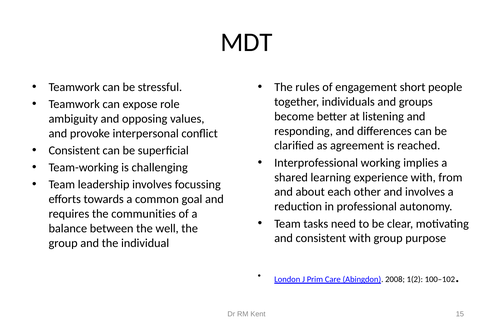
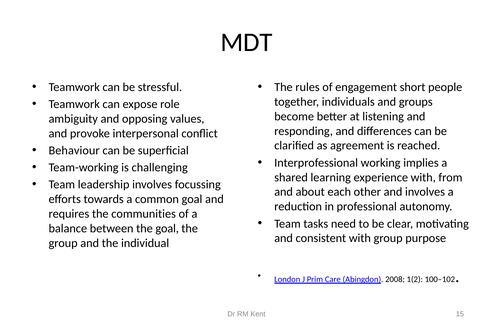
Consistent: Consistent -> Behaviour (74, 150)
the well: well -> goal (167, 228)
